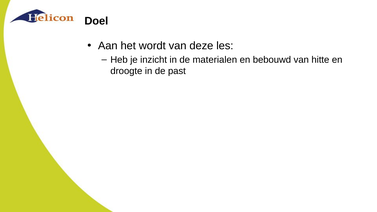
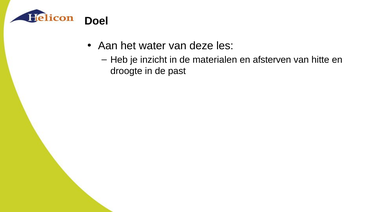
wordt: wordt -> water (152, 46)
bebouwd: bebouwd -> afsterven (272, 60)
